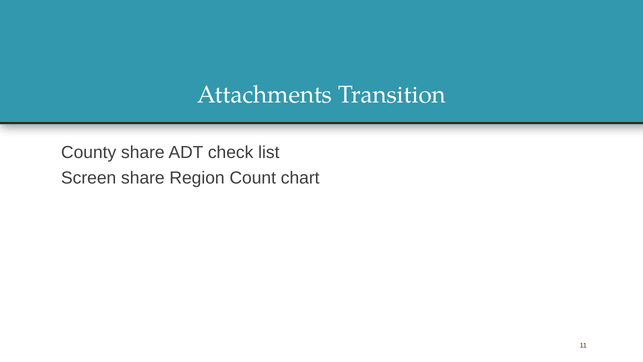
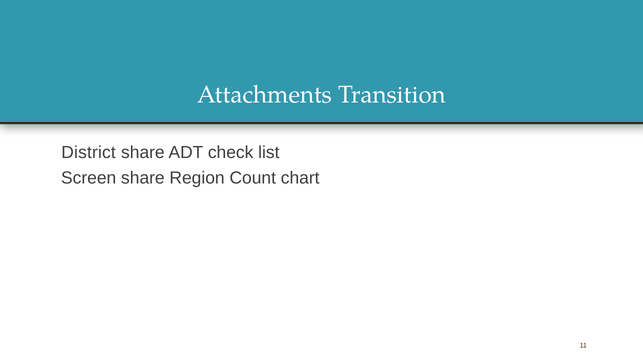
County: County -> District (89, 152)
